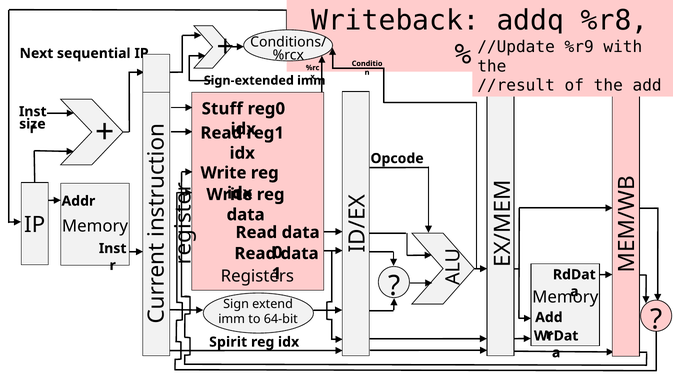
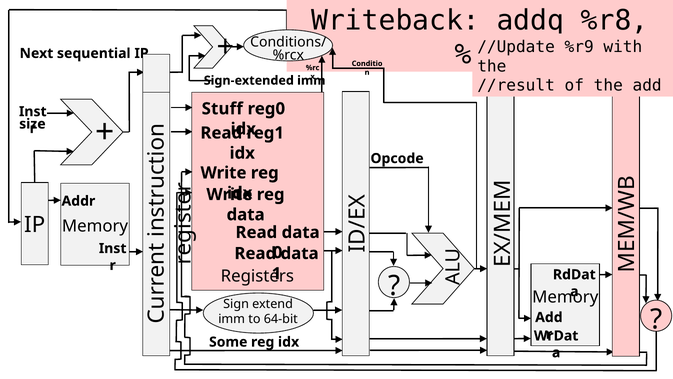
Spirit: Spirit -> Some (228, 342)
